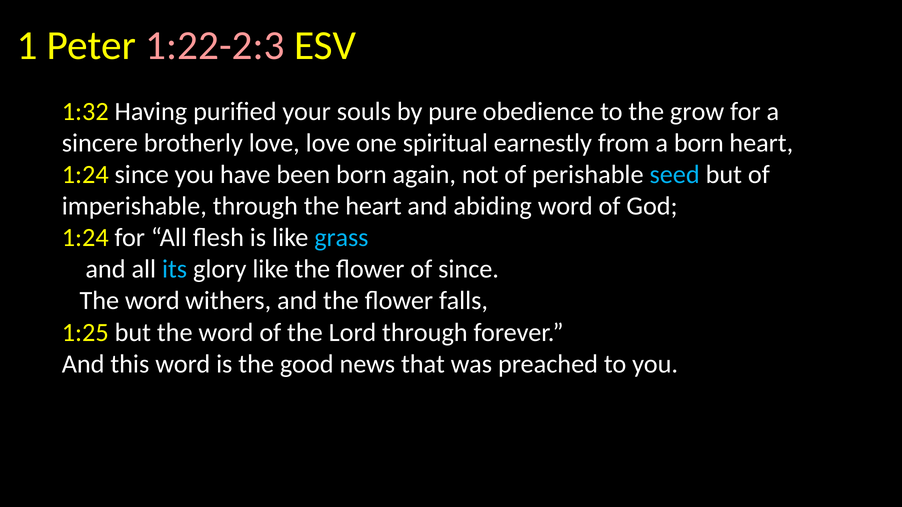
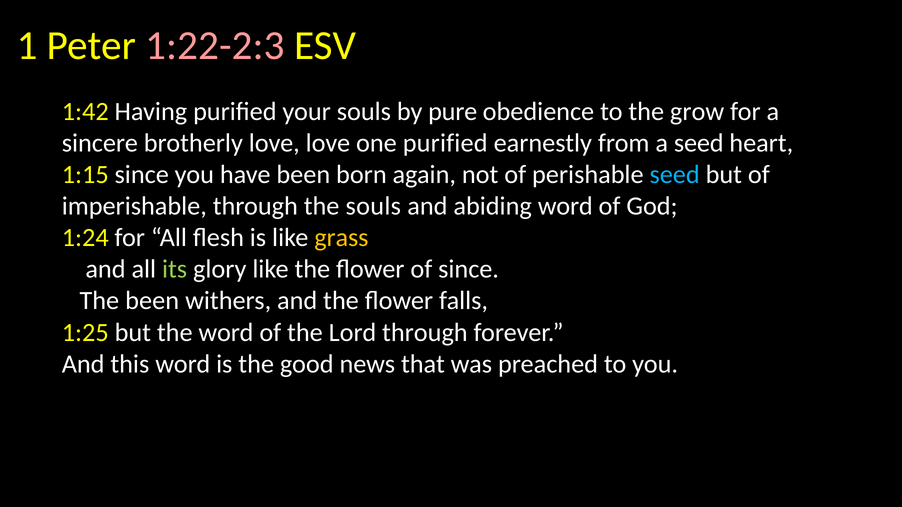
1:32: 1:32 -> 1:42 (85, 111)
one spiritual: spiritual -> purified (445, 143)
a born: born -> seed (699, 143)
1:24: 1:24 -> 1:15 (85, 175)
the heart: heart -> souls (373, 206)
grass colour: light blue -> yellow (341, 238)
its colour: light blue -> light green (175, 269)
word: word -> been (152, 301)
